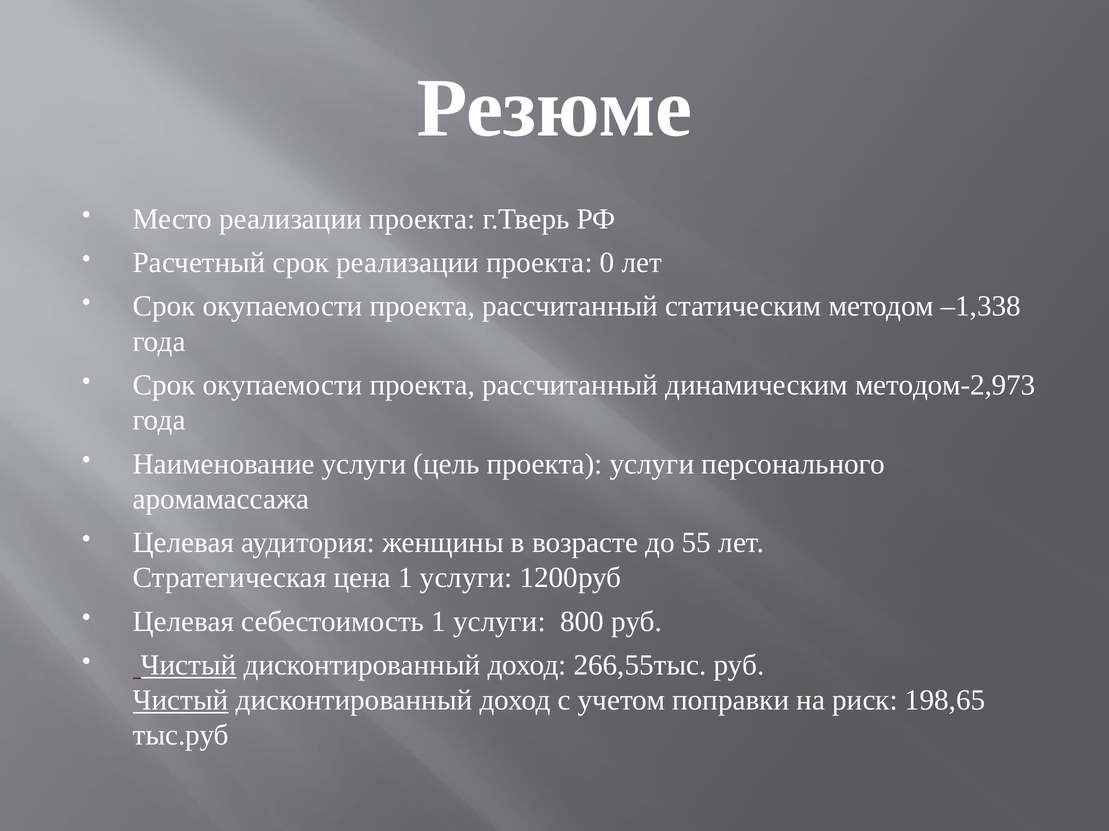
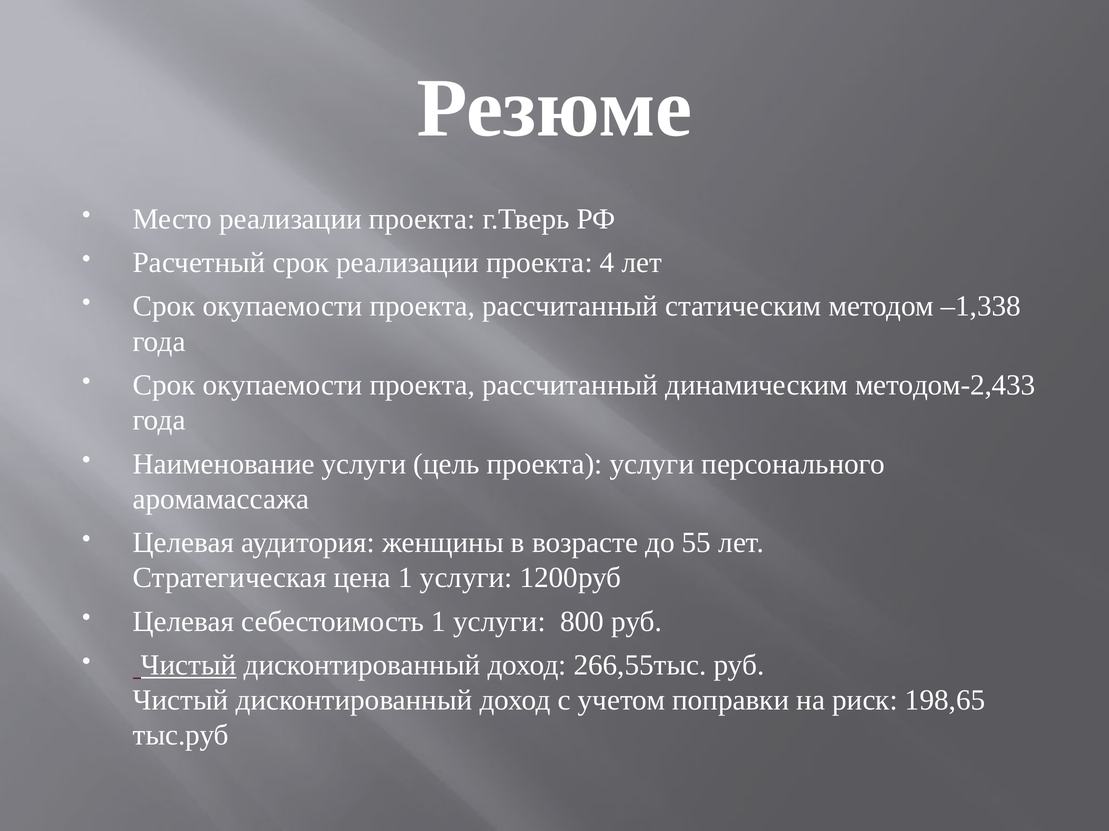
0: 0 -> 4 (607, 263)
методом-2,973: методом-2,973 -> методом-2,433 (945, 385)
Чистый underline: present -> none (181, 701)
